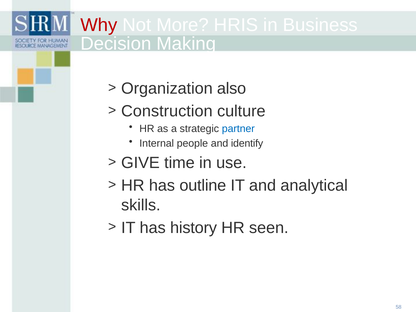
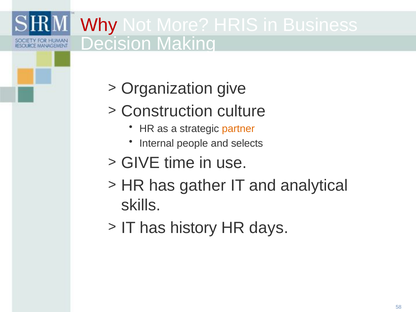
Organization also: also -> give (232, 88)
partner colour: blue -> orange (238, 129)
identify: identify -> selects (247, 143)
outline: outline -> gather (203, 186)
seen: seen -> days (269, 228)
